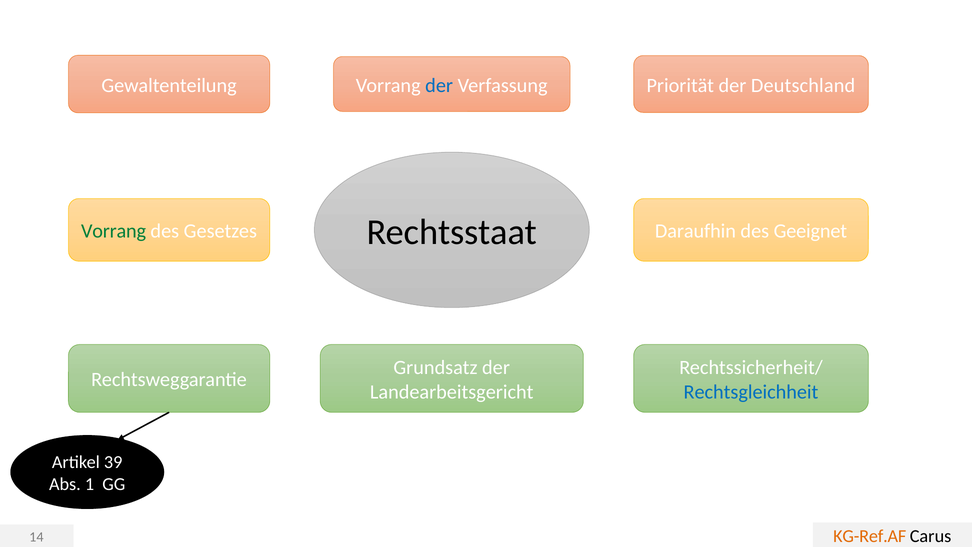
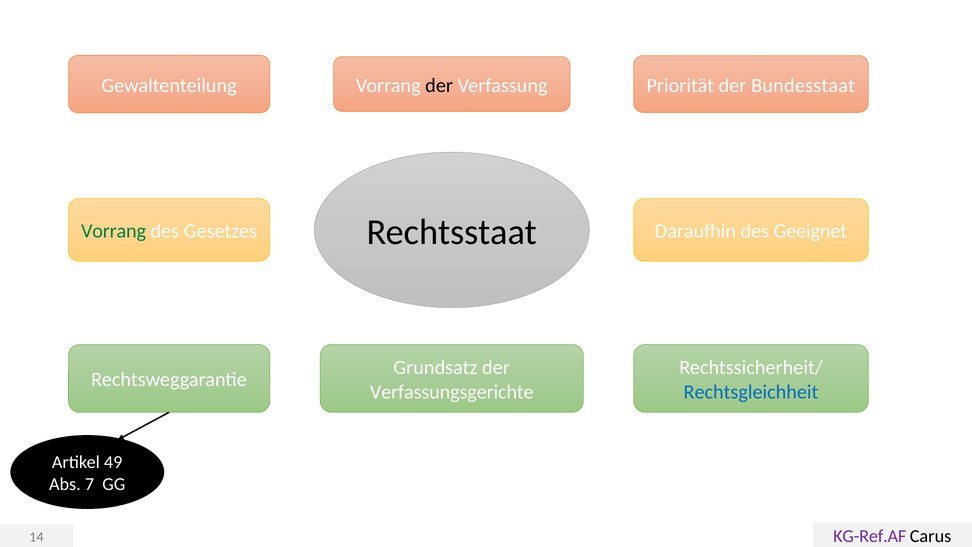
der colour: blue -> black (439, 85)
Deutschland: Deutschland -> Bundesstaat (803, 85)
Landearbeitsgericht: Landearbeitsgericht -> Verfassungsgerichte (452, 392)
39: 39 -> 49 (113, 462)
1: 1 -> 7 (90, 484)
KG-Ref.AF colour: orange -> purple (870, 536)
